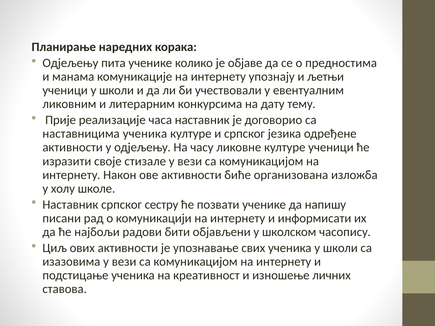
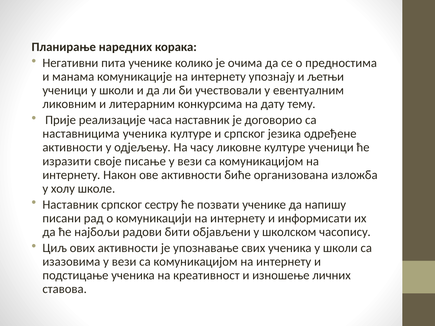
Одјељењу: Одјељењу -> Негативни (70, 63)
објаве: објаве -> очима (245, 63)
стизале: стизале -> писање (145, 161)
